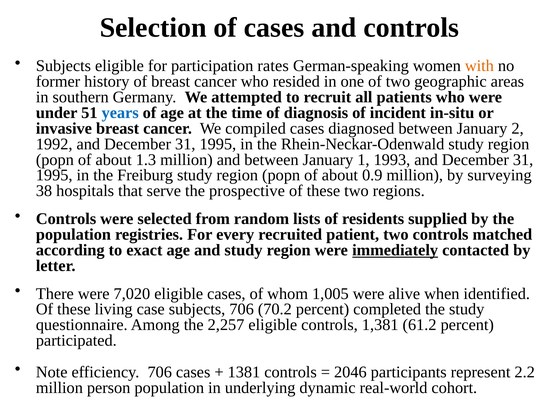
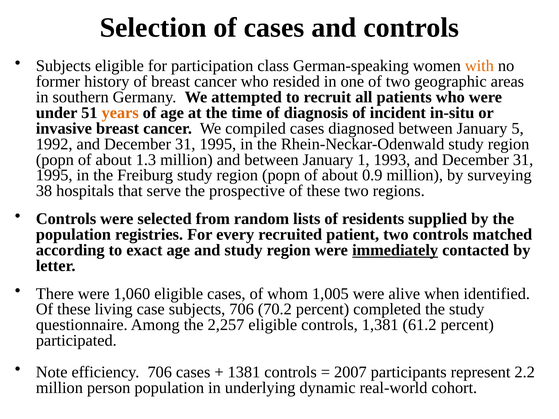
rates: rates -> class (273, 66)
years colour: blue -> orange (120, 113)
2: 2 -> 5 (518, 128)
7,020: 7,020 -> 1,060 (132, 294)
2046: 2046 -> 2007 (350, 372)
